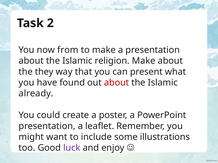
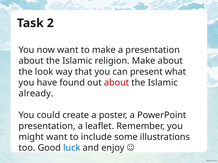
now from: from -> want (68, 50)
they: they -> look (44, 72)
luck colour: purple -> blue (72, 148)
